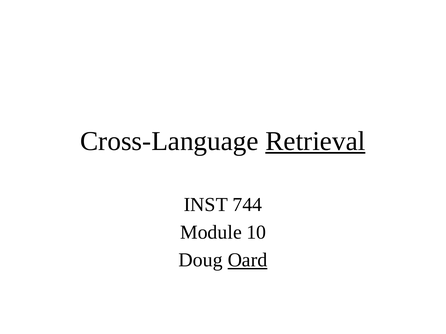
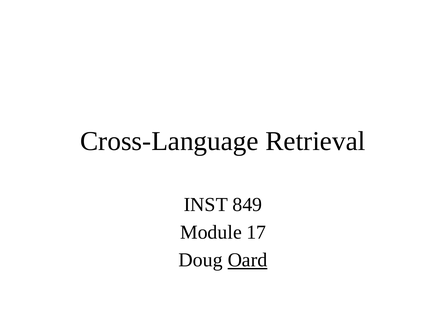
Retrieval underline: present -> none (315, 141)
744: 744 -> 849 (247, 205)
10: 10 -> 17 (256, 233)
